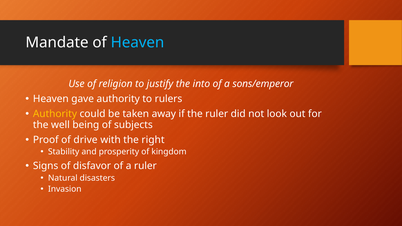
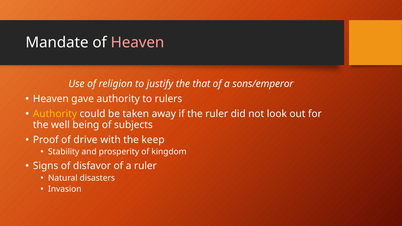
Heaven colour: light blue -> pink (137, 43)
into: into -> that (201, 84)
right: right -> keep (153, 140)
